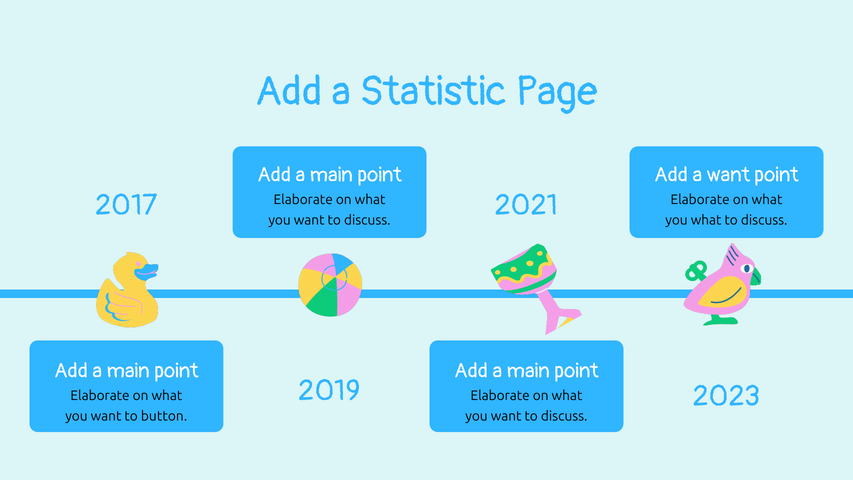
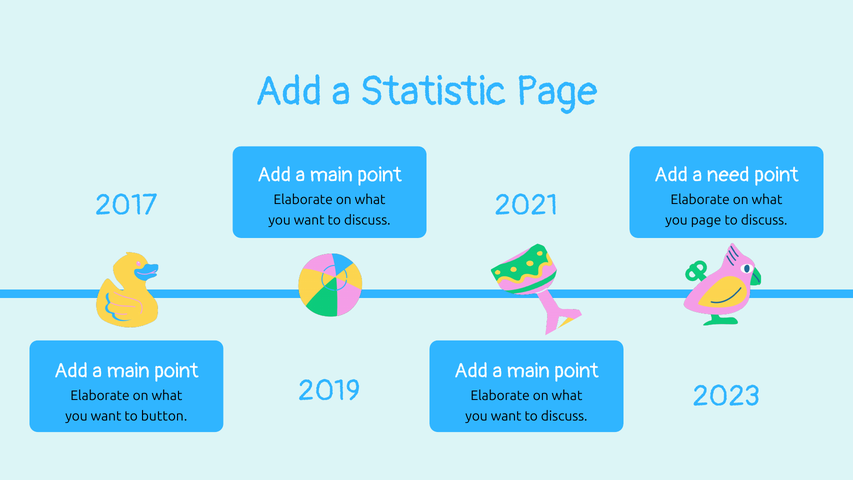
a want: want -> need (728, 175)
you what: what -> page (706, 220)
